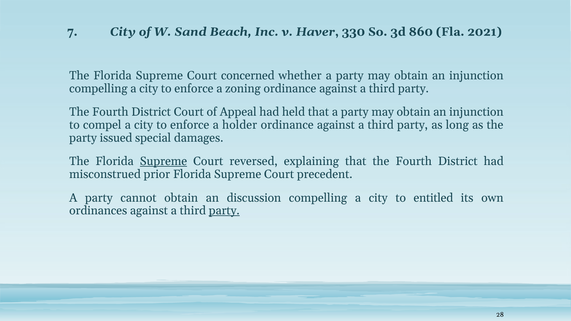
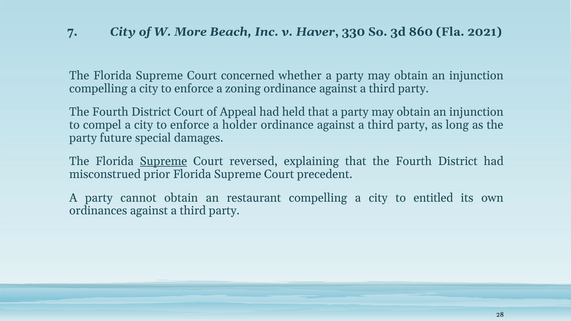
Sand: Sand -> More (191, 32)
issued: issued -> future (116, 138)
discussion: discussion -> restaurant (254, 198)
party underline: present -> none (224, 211)
